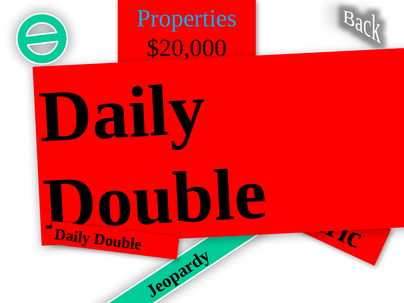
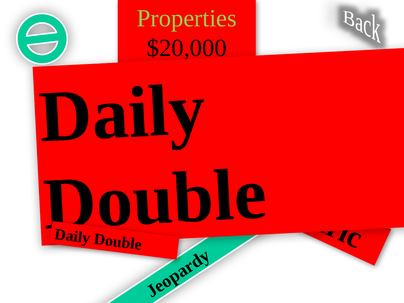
Properties colour: light blue -> light green (187, 19)
